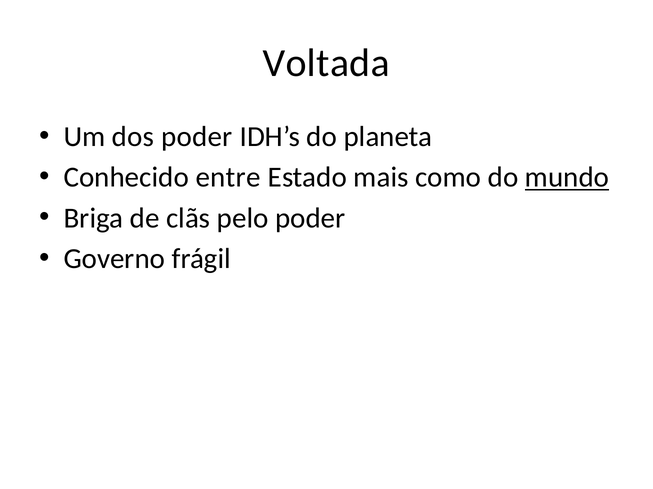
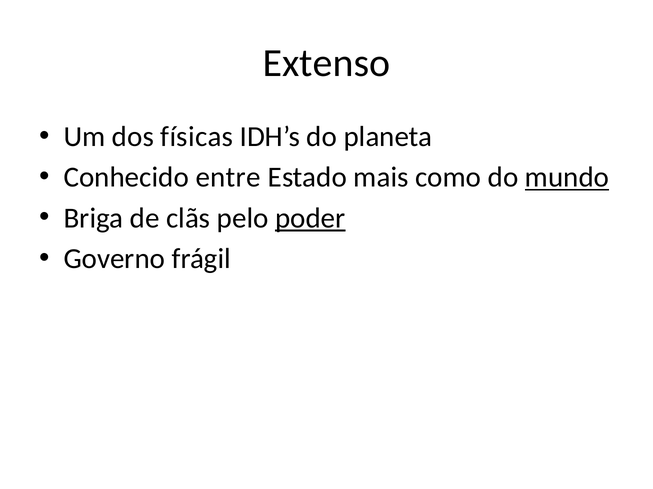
Voltada: Voltada -> Extenso (326, 63)
dos poder: poder -> físicas (197, 137)
poder underline: none -> present (310, 218)
